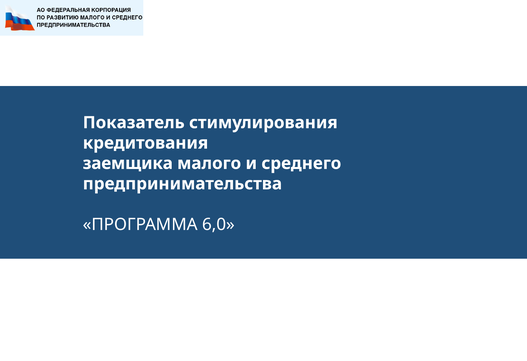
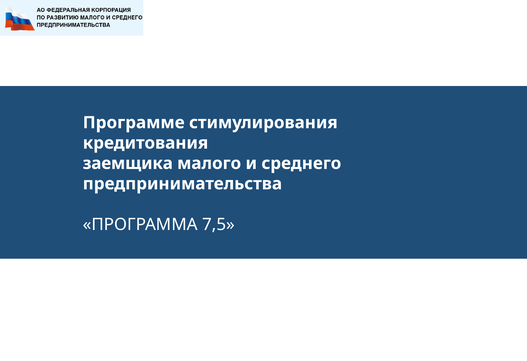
Показатель: Показатель -> Программе (134, 123)
6,0: 6,0 -> 7,5 (218, 225)
